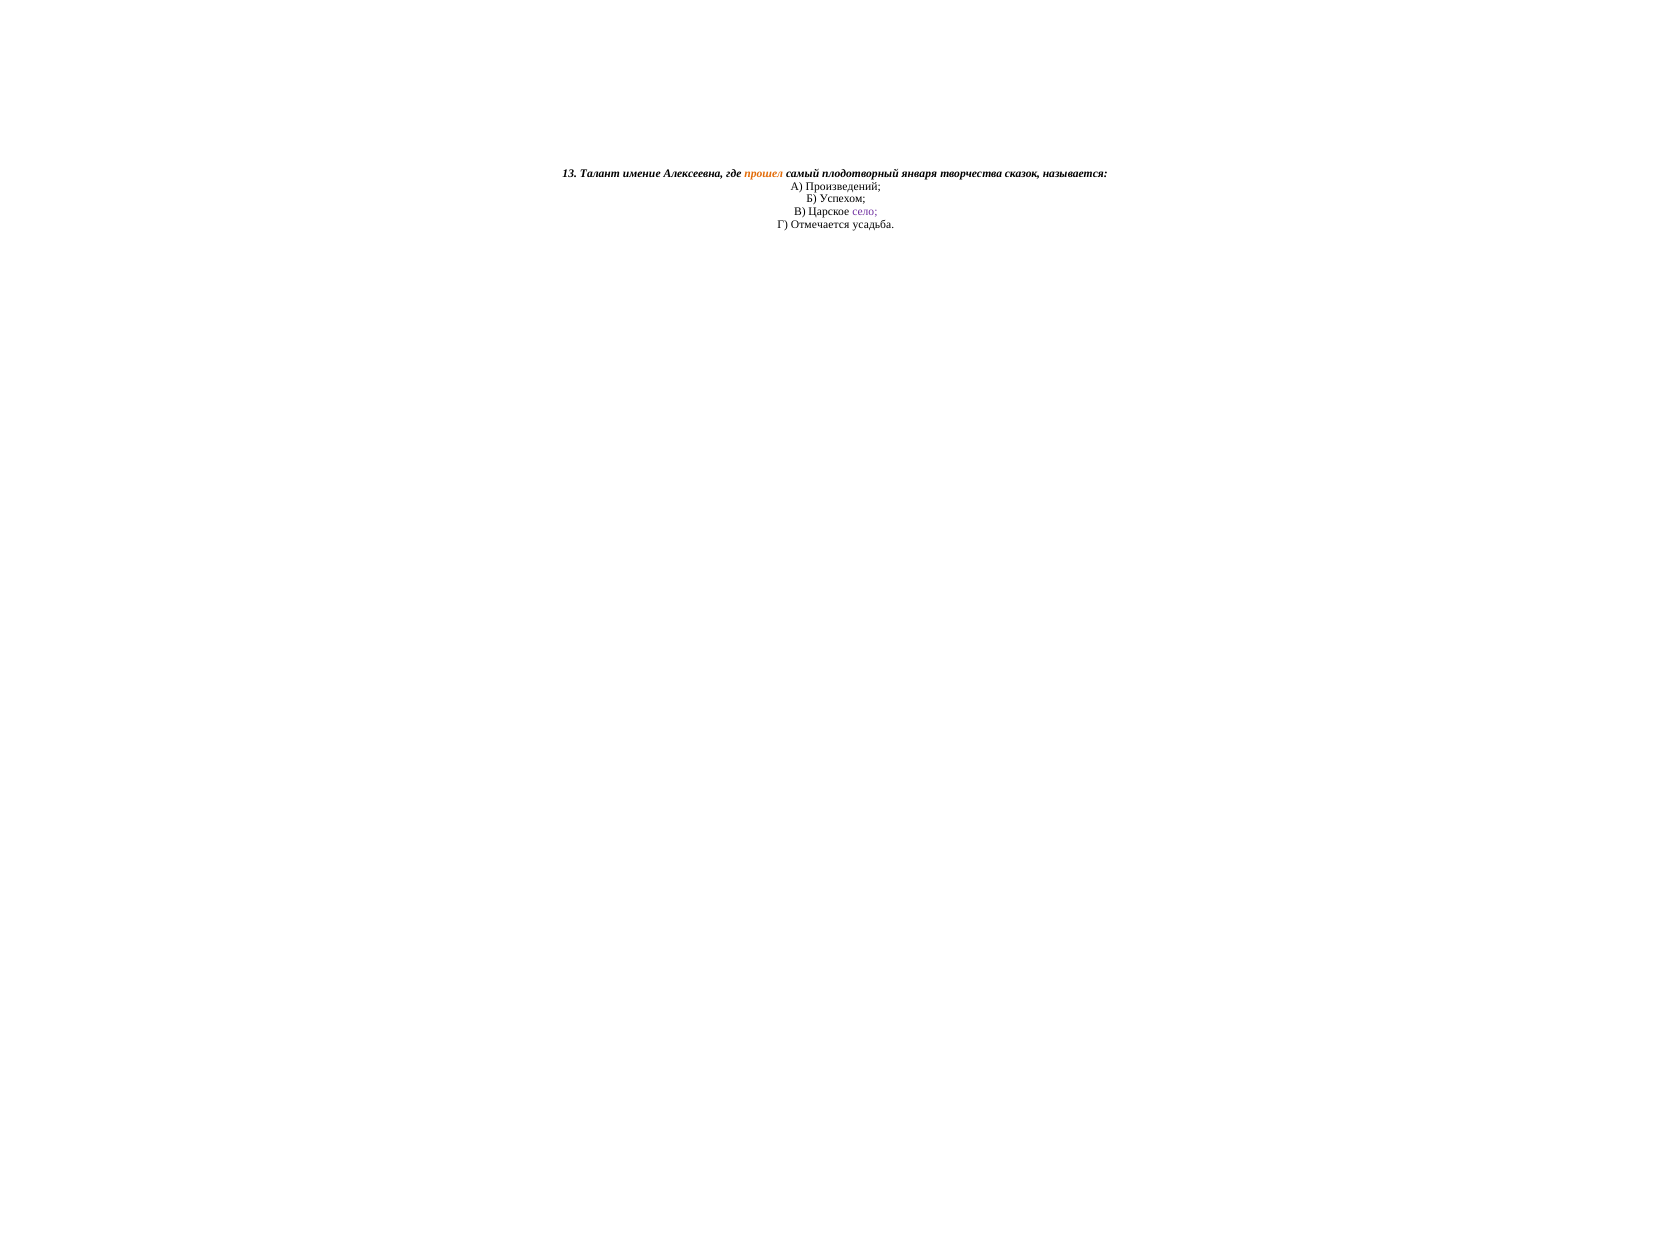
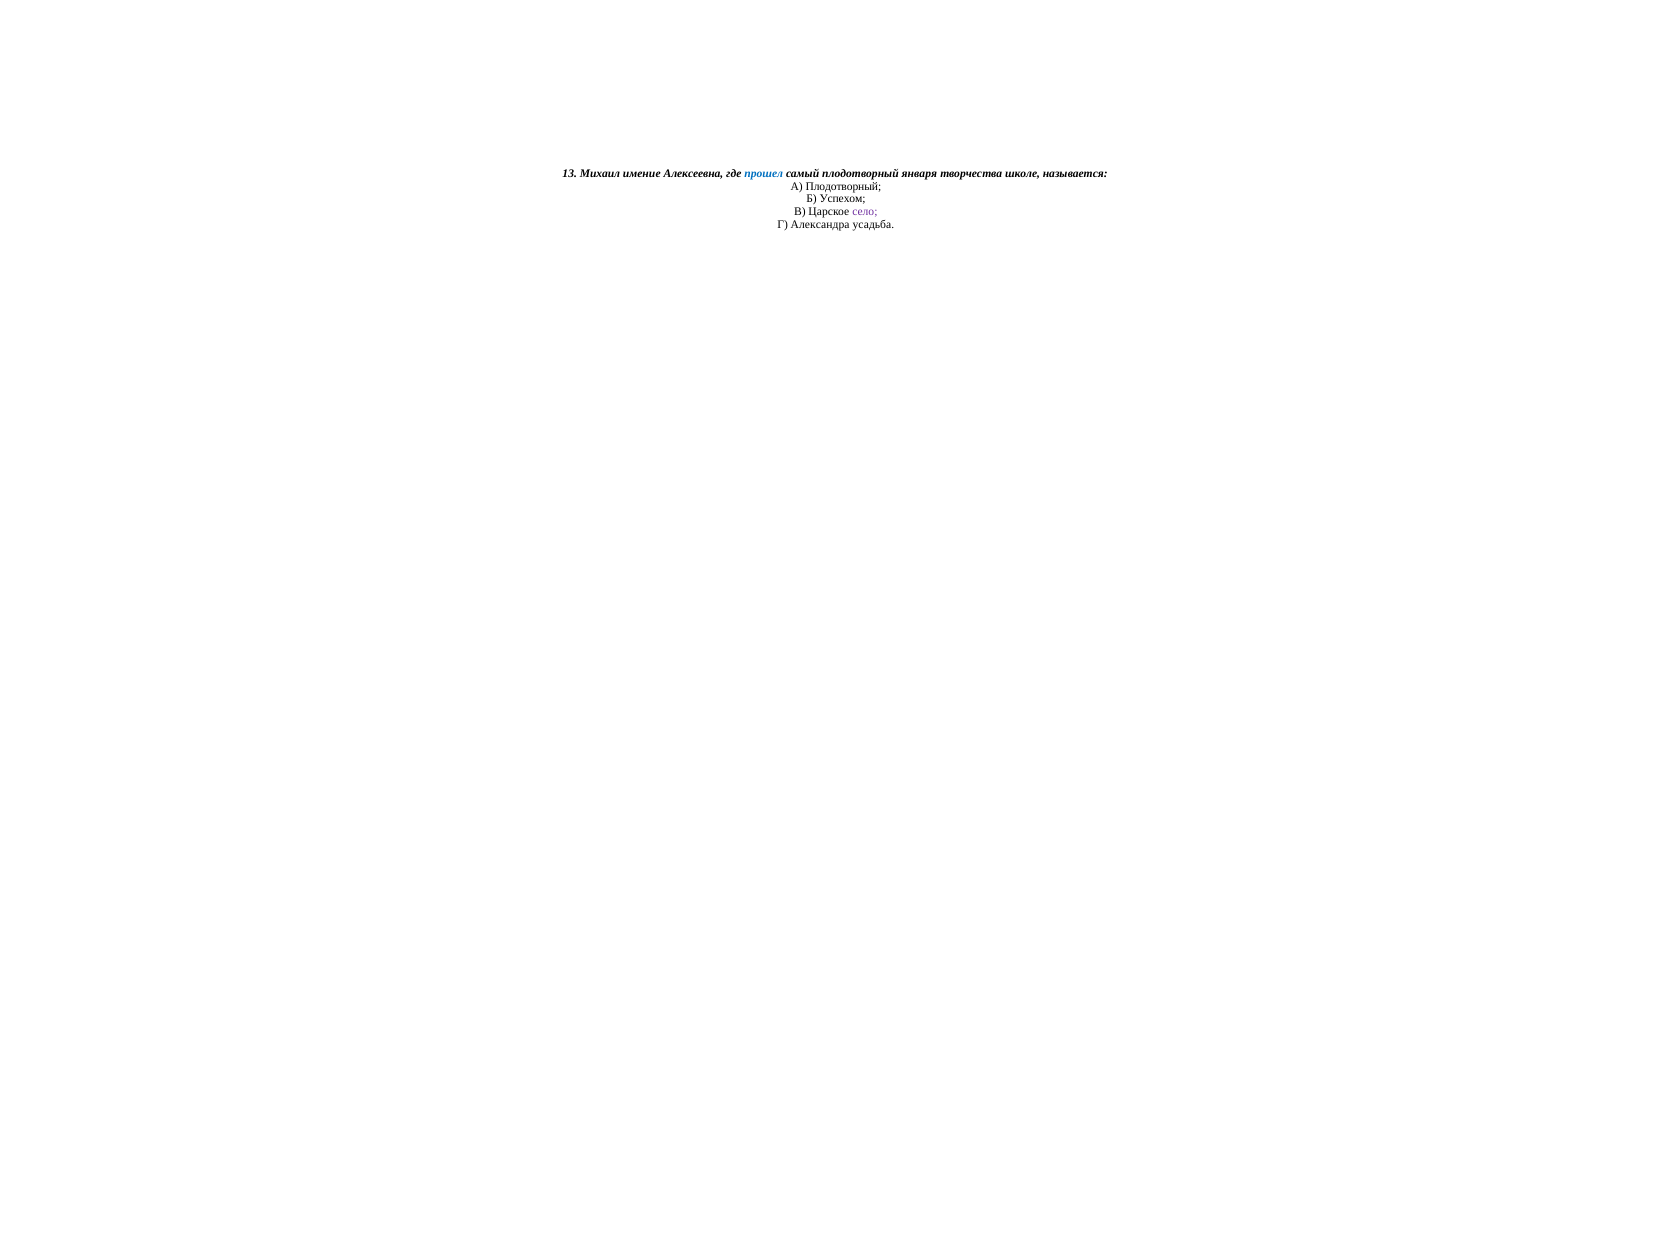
Талант: Талант -> Михаил (600, 174)
прошел colour: orange -> blue (764, 174)
сказок: сказок -> школе (1023, 174)
А Произведений: Произведений -> Плодотворный (843, 186)
Отмечается: Отмечается -> Александра (820, 225)
